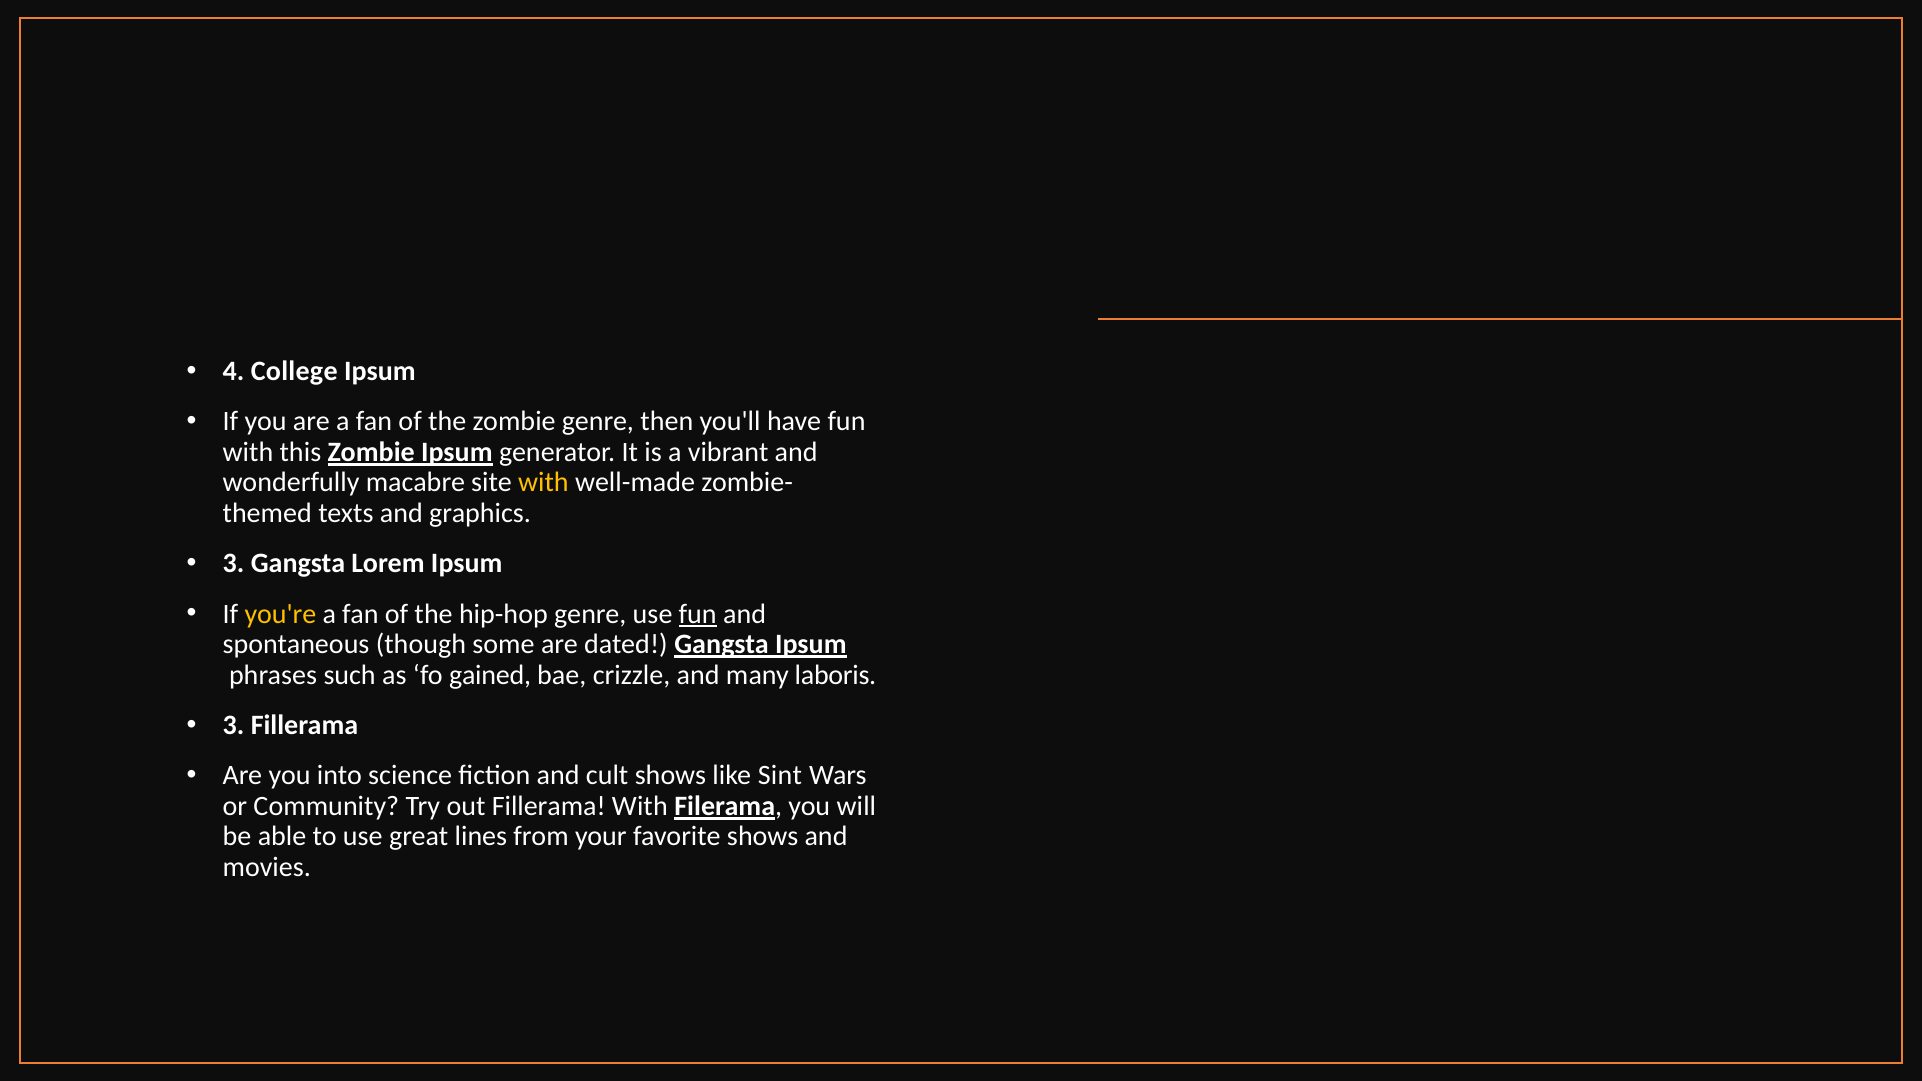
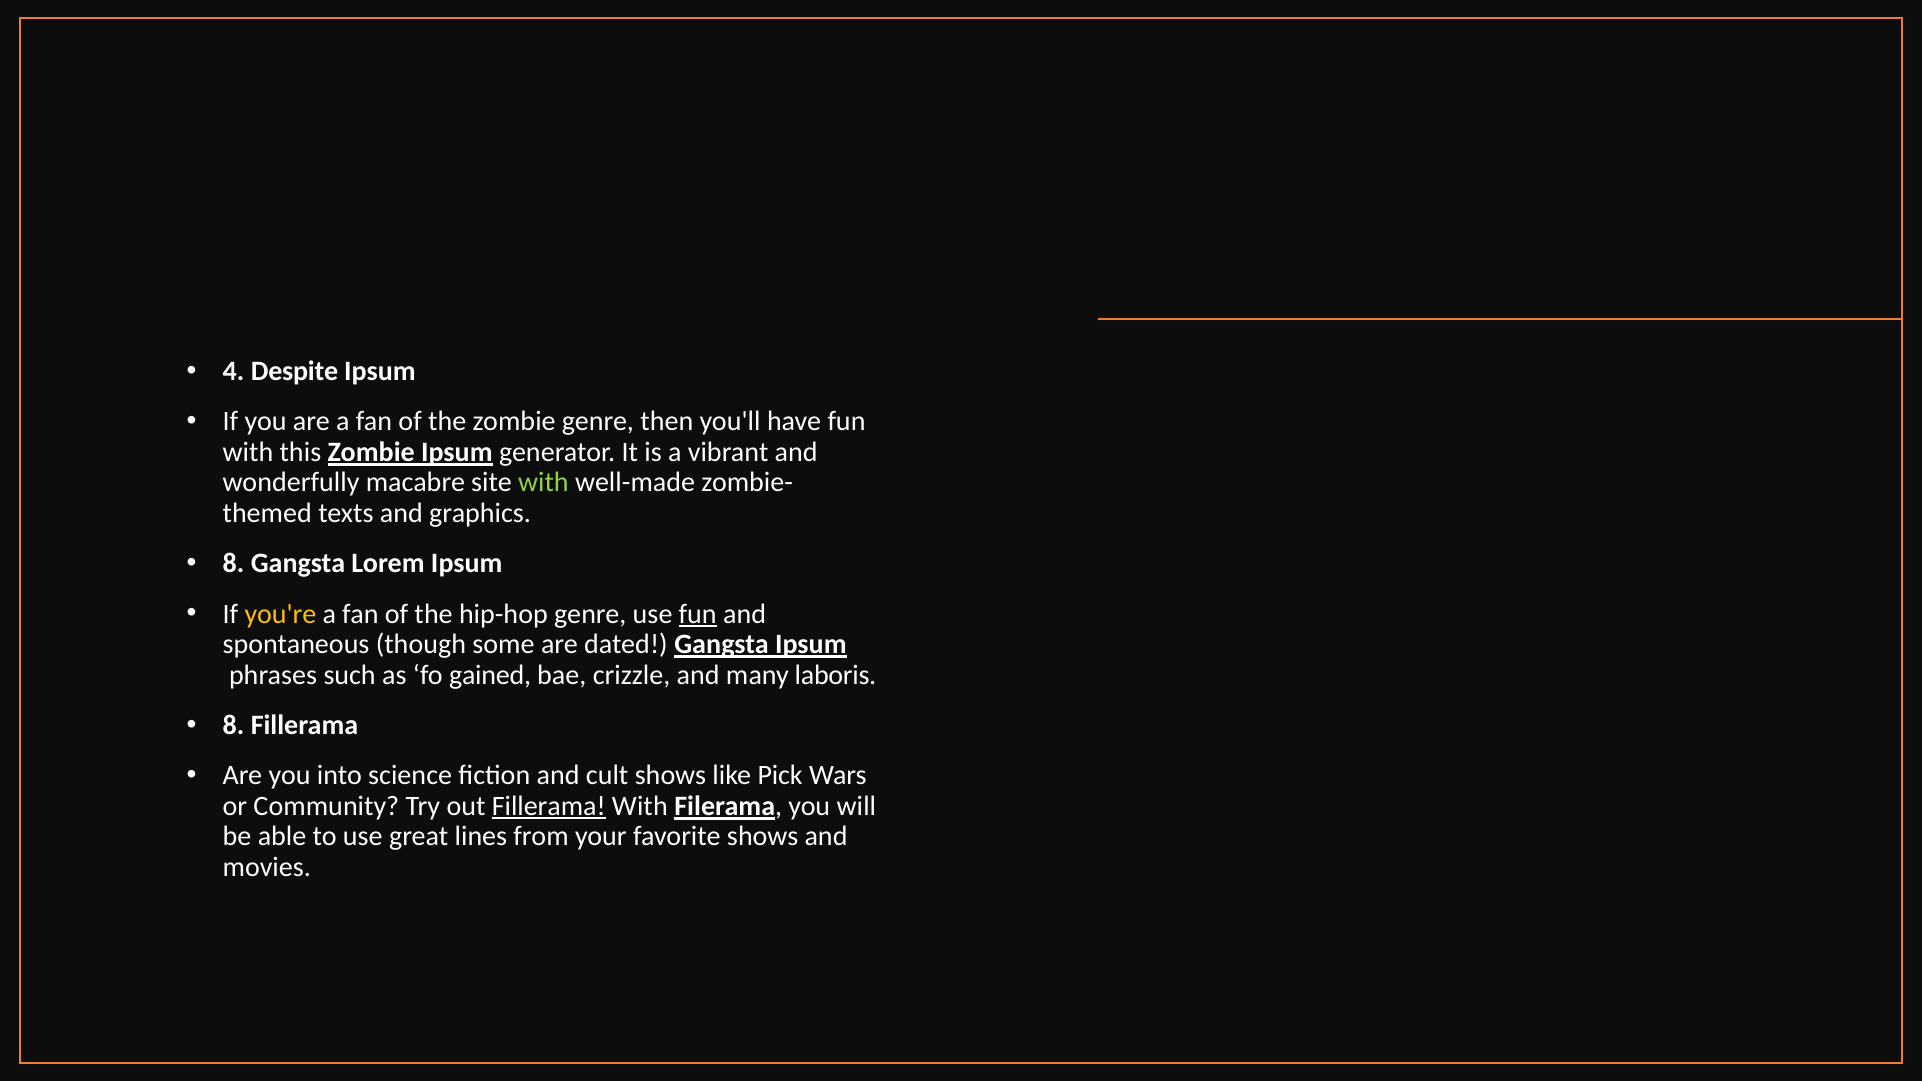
College: College -> Despite (294, 371)
with colour: yellow -> light green (543, 483)
3: 3 -> 8 (234, 563)
3: 3 -> 8 (234, 725)
Sint: Sint -> Pick (780, 776)
Fillerama underline: none -> present (549, 806)
